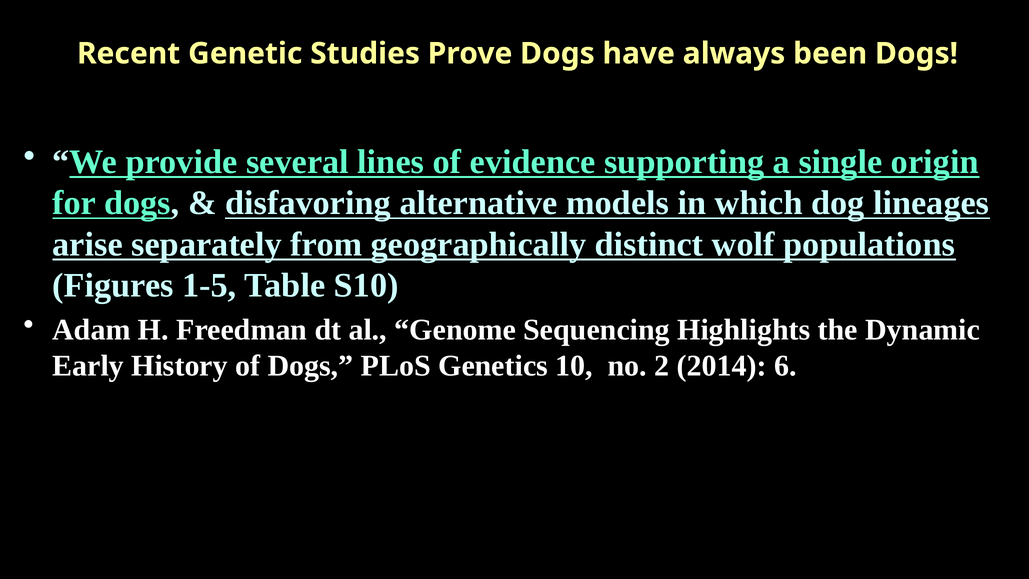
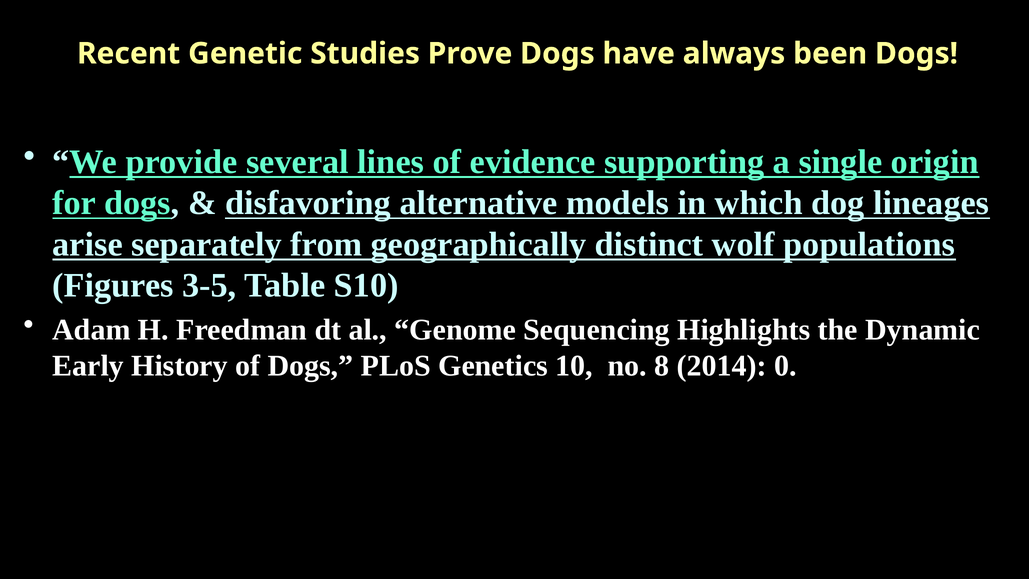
1-5: 1-5 -> 3-5 (209, 285)
2: 2 -> 8 (662, 366)
6: 6 -> 0 (785, 366)
